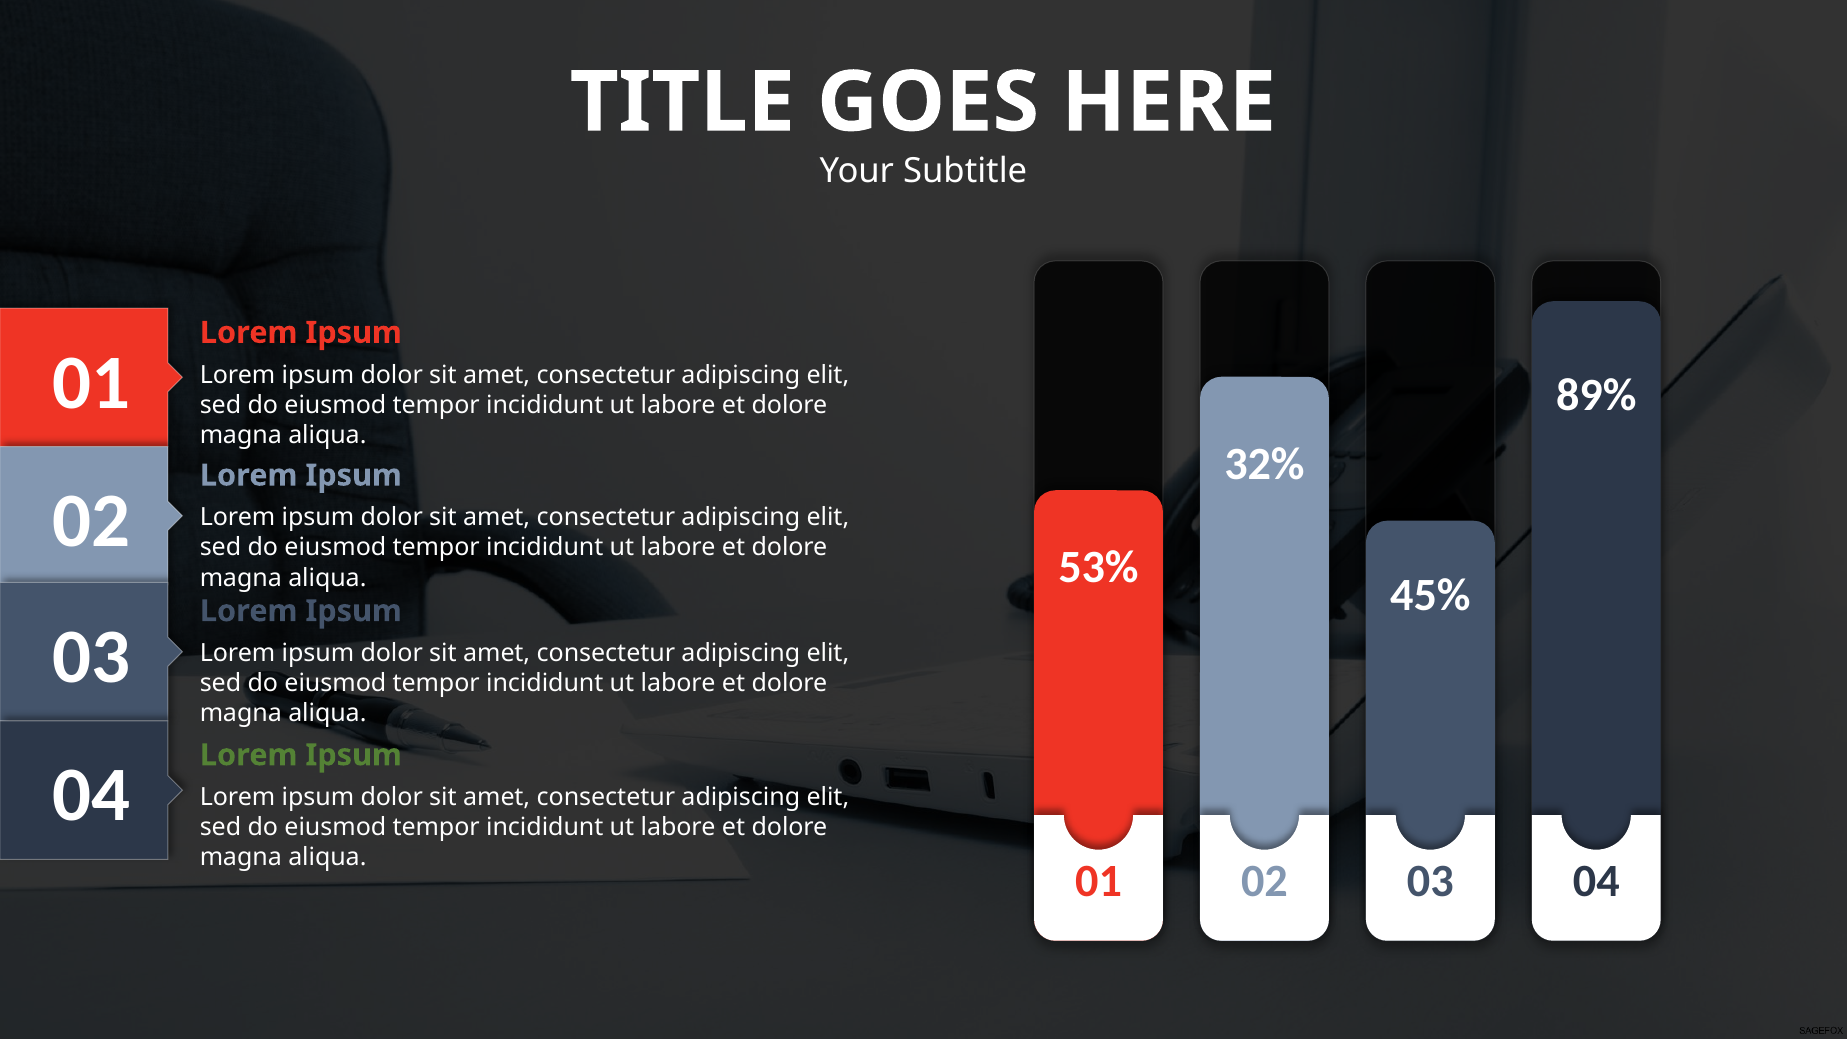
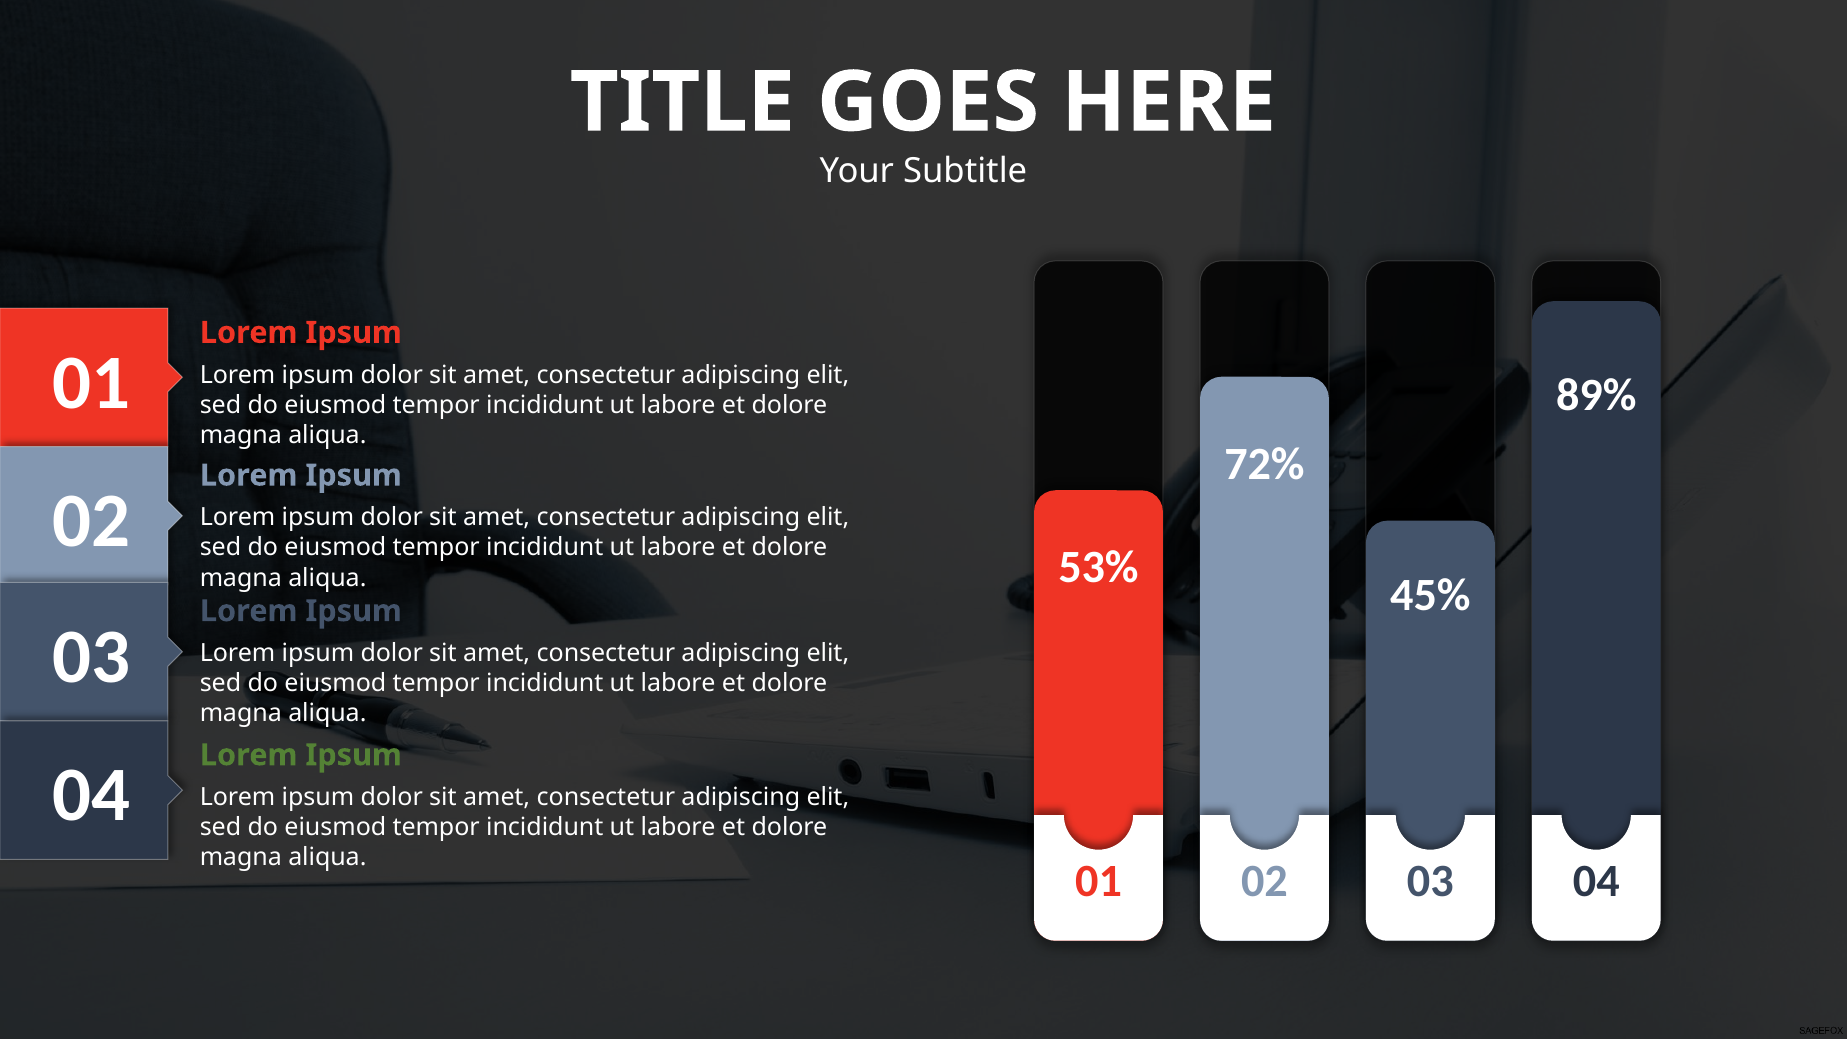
32%: 32% -> 72% (1264, 464)
